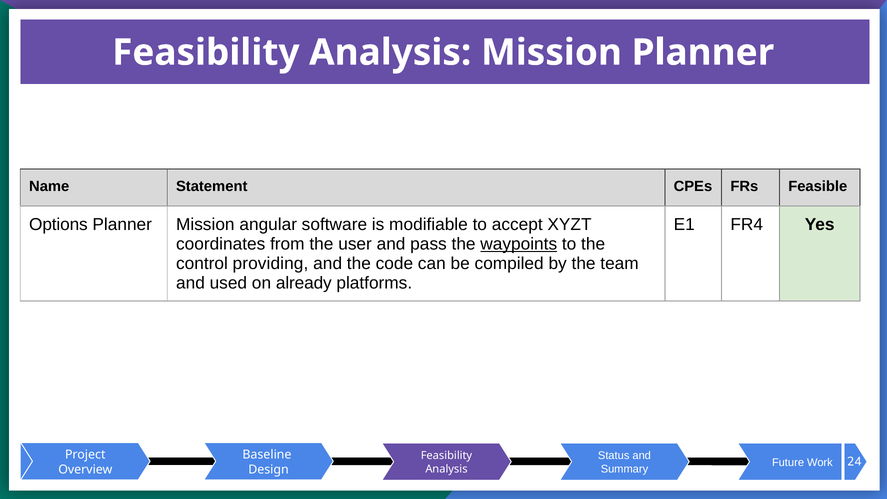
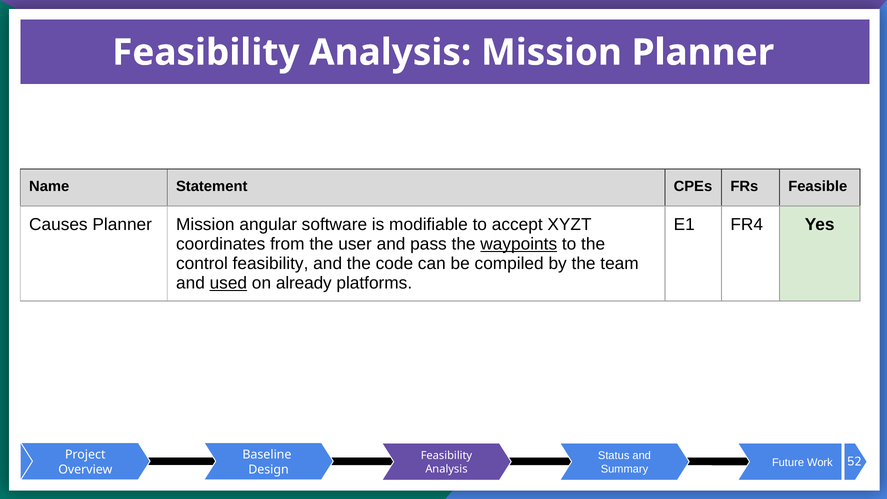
Options: Options -> Causes (58, 225)
control providing: providing -> feasibility (271, 263)
used underline: none -> present (228, 283)
24: 24 -> 52 (854, 461)
